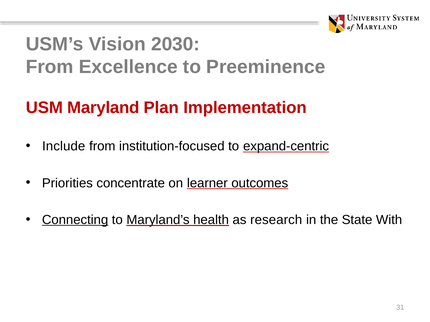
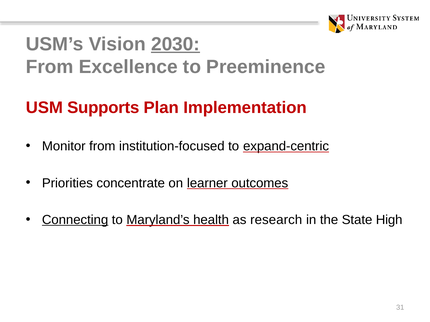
2030 underline: none -> present (176, 44)
Maryland: Maryland -> Supports (103, 108)
Include: Include -> Monitor (64, 147)
With: With -> High (389, 220)
